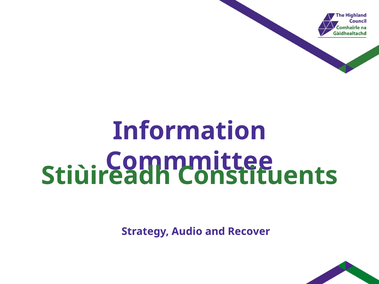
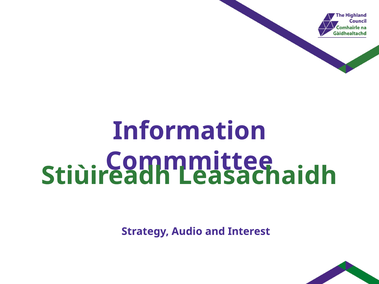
Constituents: Constituents -> Leasachaidh (257, 176)
Recover: Recover -> Interest (249, 232)
